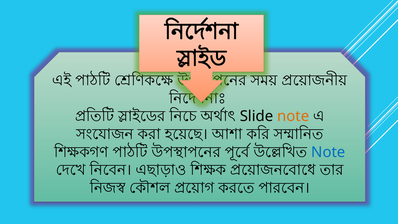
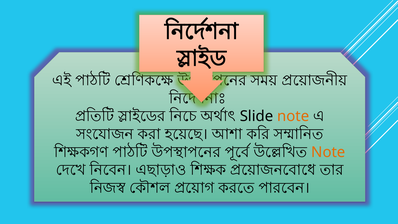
Note colour: blue -> orange (328, 152)
